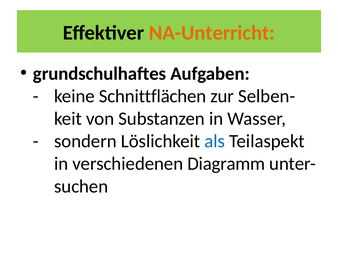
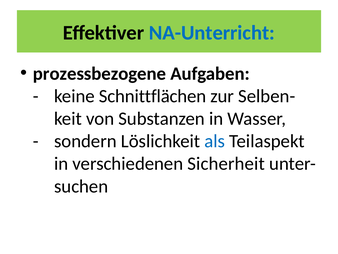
NA-Unterricht colour: orange -> blue (212, 33)
grundschulhaftes: grundschulhaftes -> prozessbezogene (100, 73)
Diagramm: Diagramm -> Sicherheit (226, 163)
